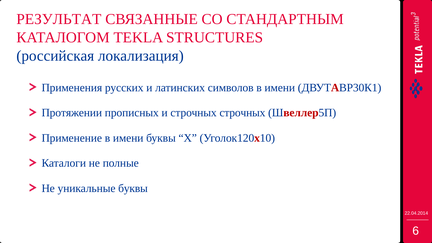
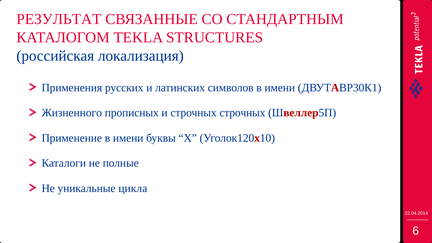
Протяжении: Протяжении -> Жизненного (72, 113)
уникальные буквы: буквы -> цикла (133, 188)
